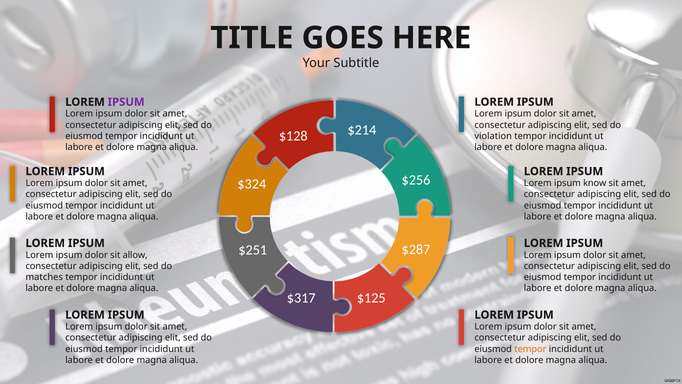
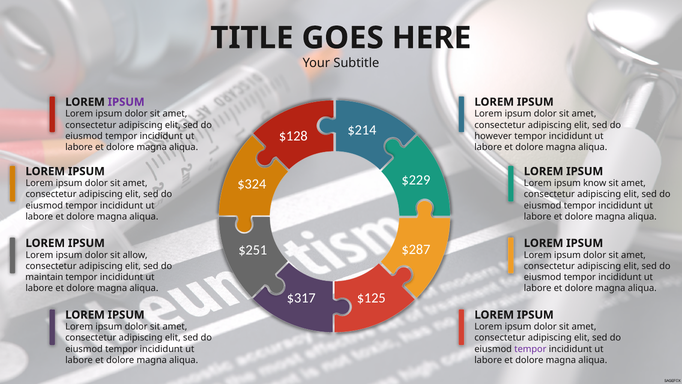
violation: violation -> however (493, 136)
$256: $256 -> $229 (416, 180)
matches: matches -> maintain (44, 277)
tempor colour: orange -> purple (530, 349)
